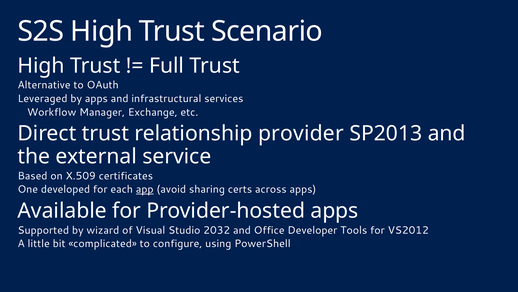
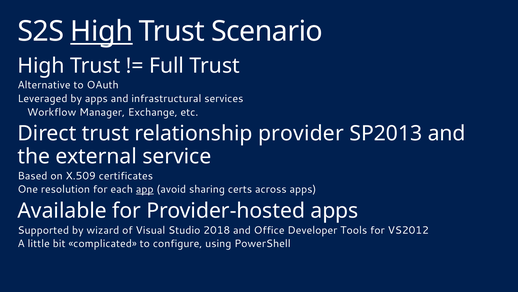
High underline: none -> present (102, 31)
developed: developed -> resolution (65, 189)
2032: 2032 -> 2018 (217, 230)
